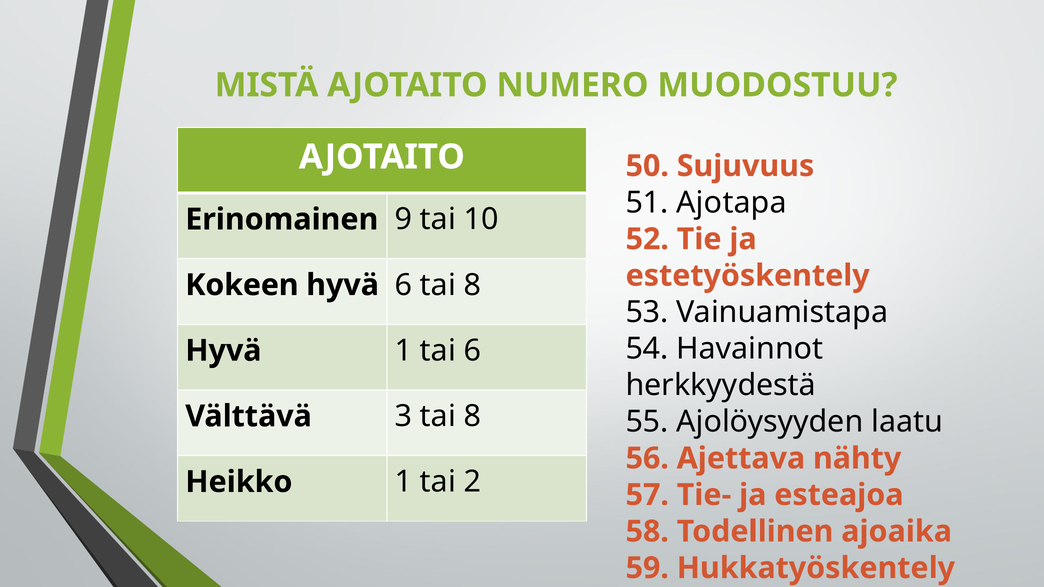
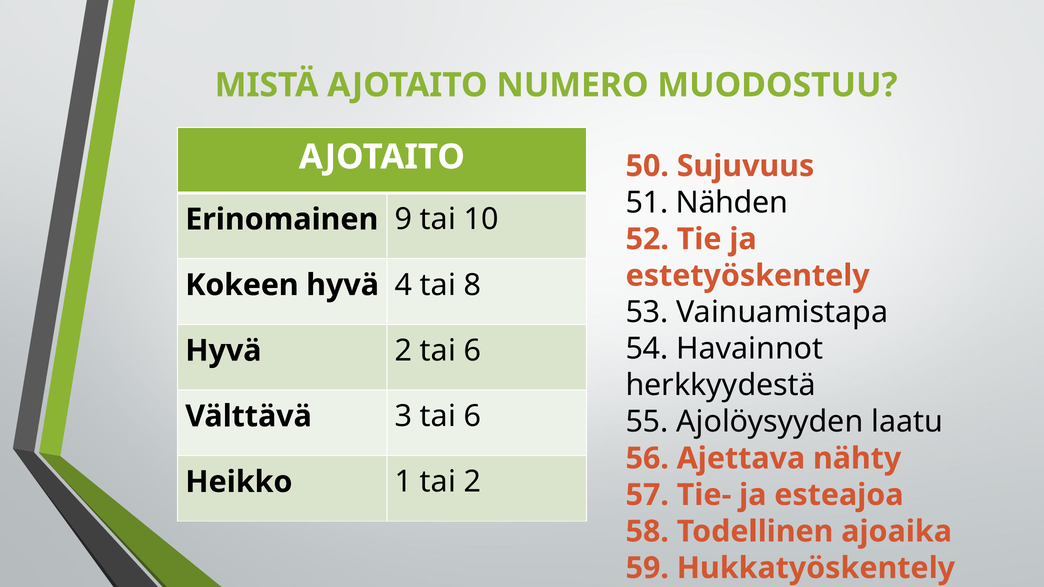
Ajotapa: Ajotapa -> Nähden (732, 203)
hyvä 6: 6 -> 4 (403, 285)
Hyvä 1: 1 -> 2 (403, 351)
3 tai 8: 8 -> 6 (472, 416)
